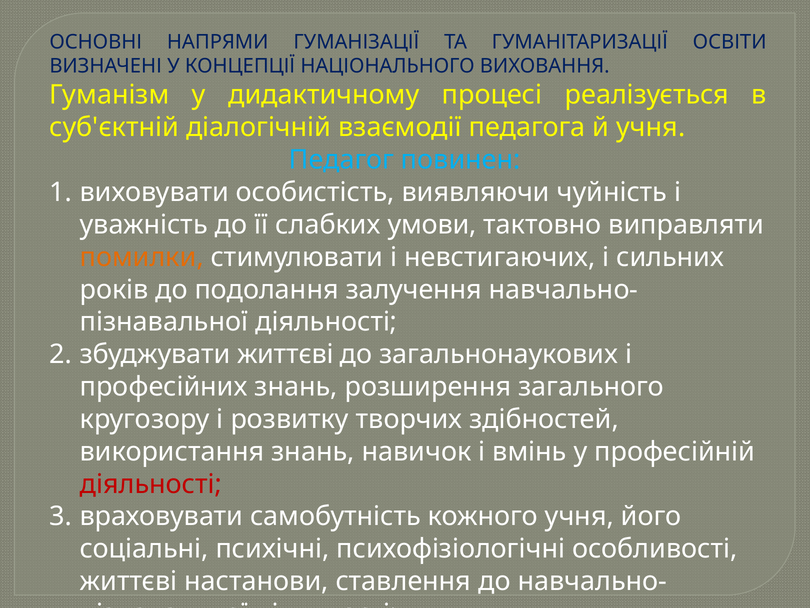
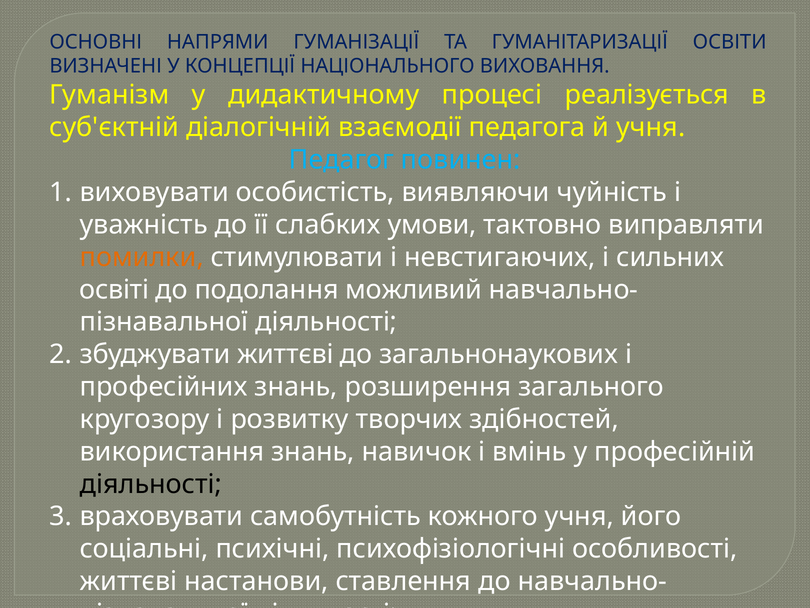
років: років -> освіті (114, 289)
залучення: залучення -> можливий (414, 289)
діяльності colour: red -> black (151, 484)
